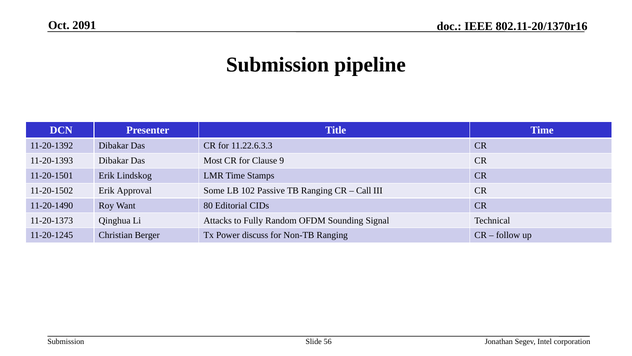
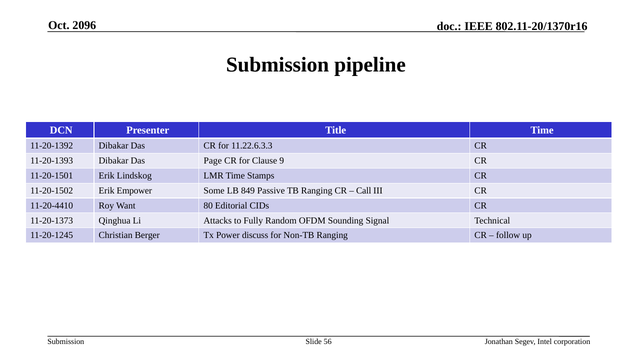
2091: 2091 -> 2096 (84, 25)
Most: Most -> Page (213, 161)
Approval: Approval -> Empower (134, 190)
102: 102 -> 849 (248, 190)
11-20-1490: 11-20-1490 -> 11-20-4410 (52, 205)
